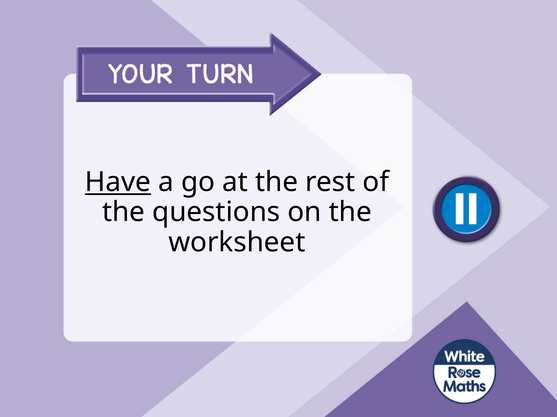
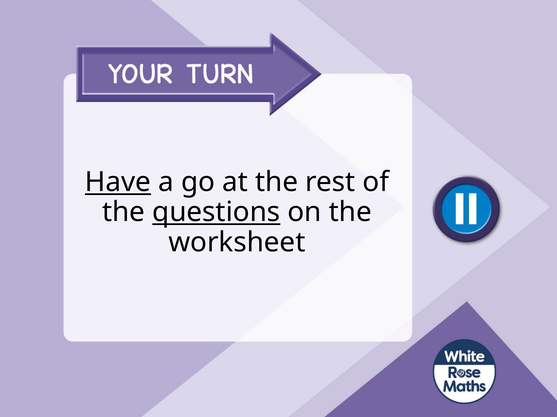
questions underline: none -> present (216, 213)
